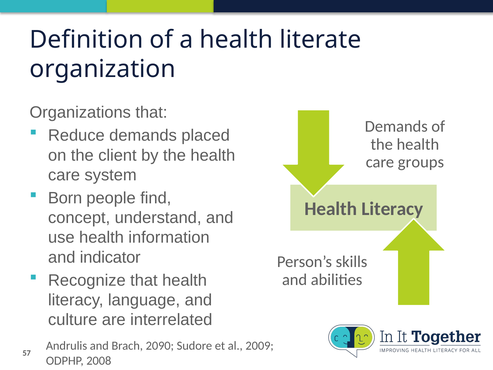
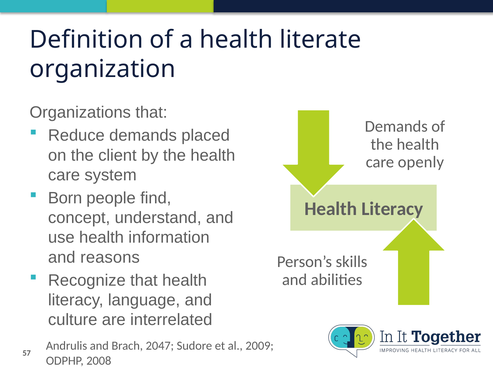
groups: groups -> openly (421, 162)
indicator: indicator -> reasons (110, 257)
2090: 2090 -> 2047 (160, 346)
